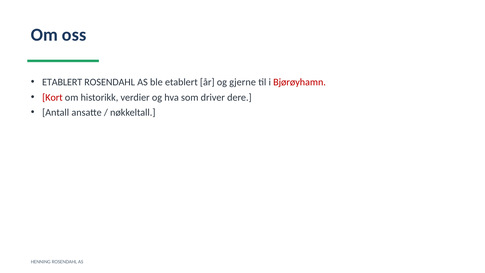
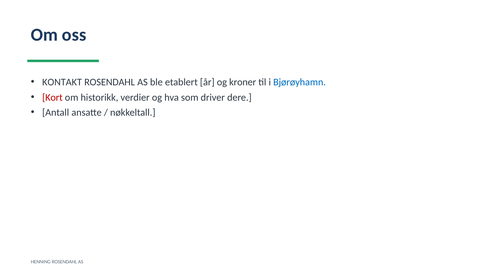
ETABLERT: ETABLERT -> KONTAKT (62, 82)
gjerne: gjerne -> kroner (243, 82)
Bjørøyhamn colour: red -> blue (300, 82)
